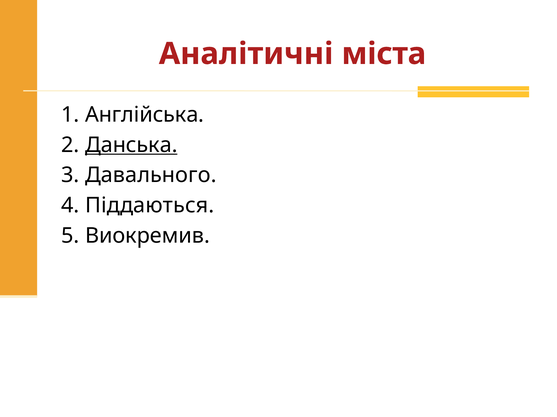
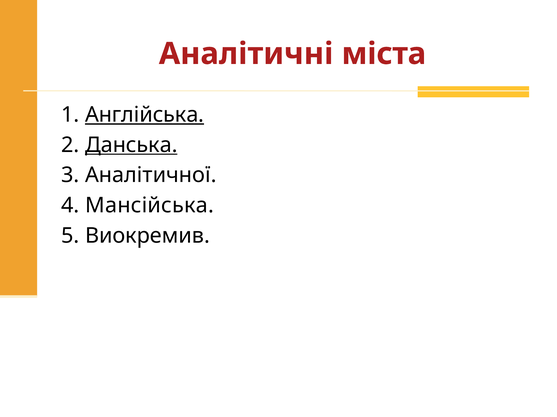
Англійська underline: none -> present (145, 115)
Давального: Давального -> Аналітичної (151, 175)
Піддаються: Піддаються -> Мансійська (150, 206)
